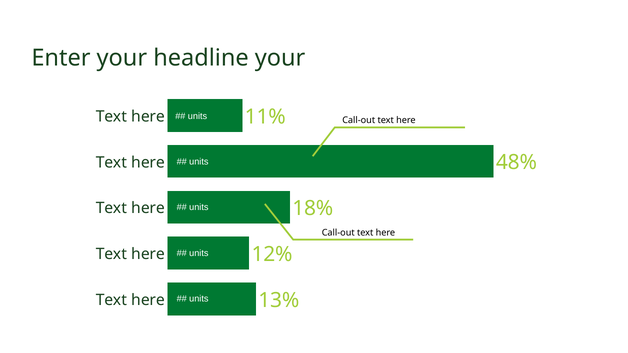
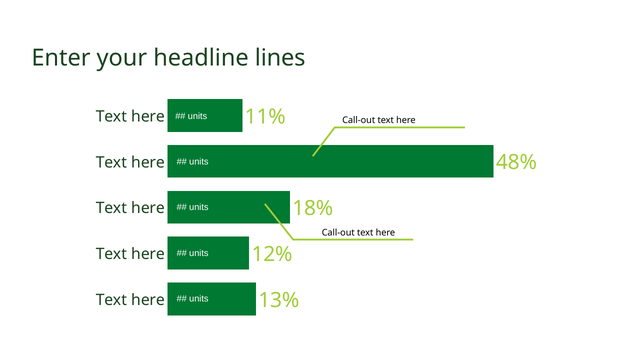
headline your: your -> lines (280, 58)
